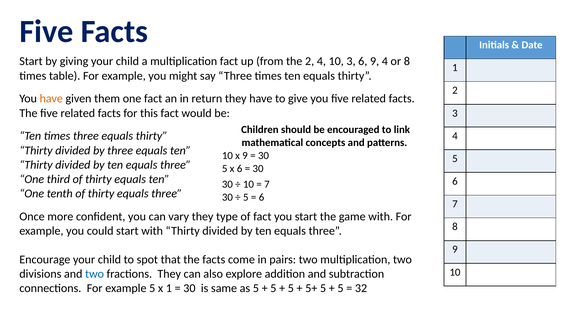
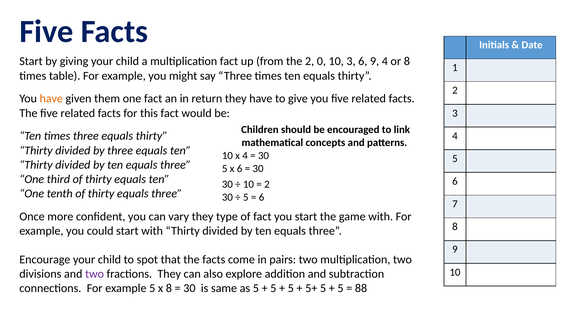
2 4: 4 -> 0 (321, 61)
x 9: 9 -> 4 (245, 156)
7: 7 -> 2 (267, 184)
two colour: blue -> purple (95, 274)
x 1: 1 -> 8 (169, 289)
32: 32 -> 88 (361, 289)
